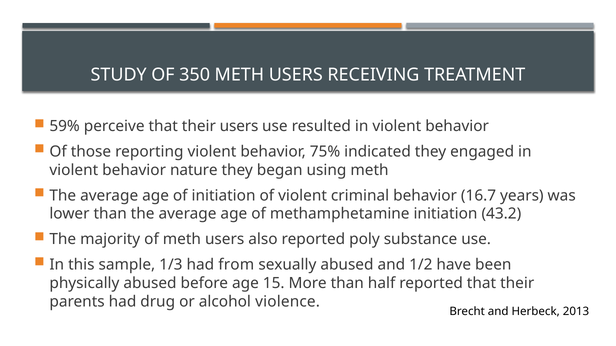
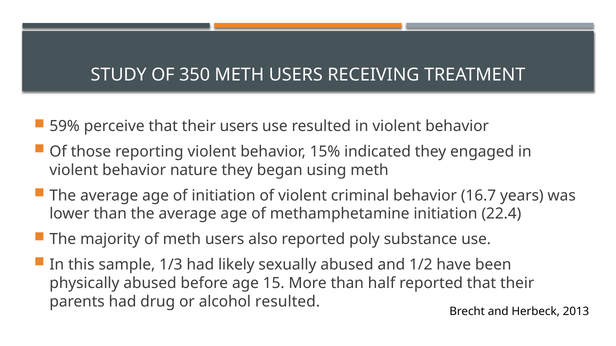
75%: 75% -> 15% (325, 152)
43.2: 43.2 -> 22.4 (501, 214)
from: from -> likely (236, 265)
alcohol violence: violence -> resulted (288, 302)
